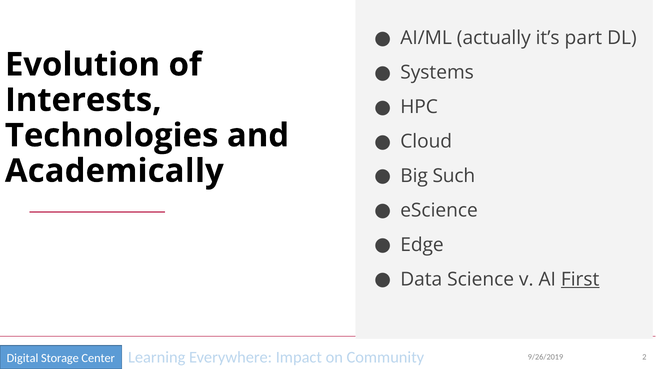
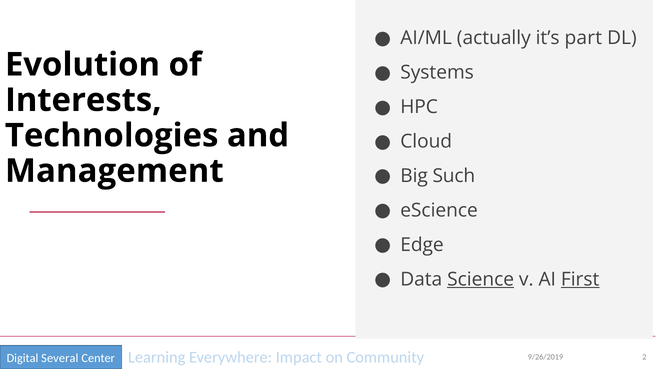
Academically: Academically -> Management (114, 171)
Science underline: none -> present (481, 280)
Storage: Storage -> Several (60, 359)
